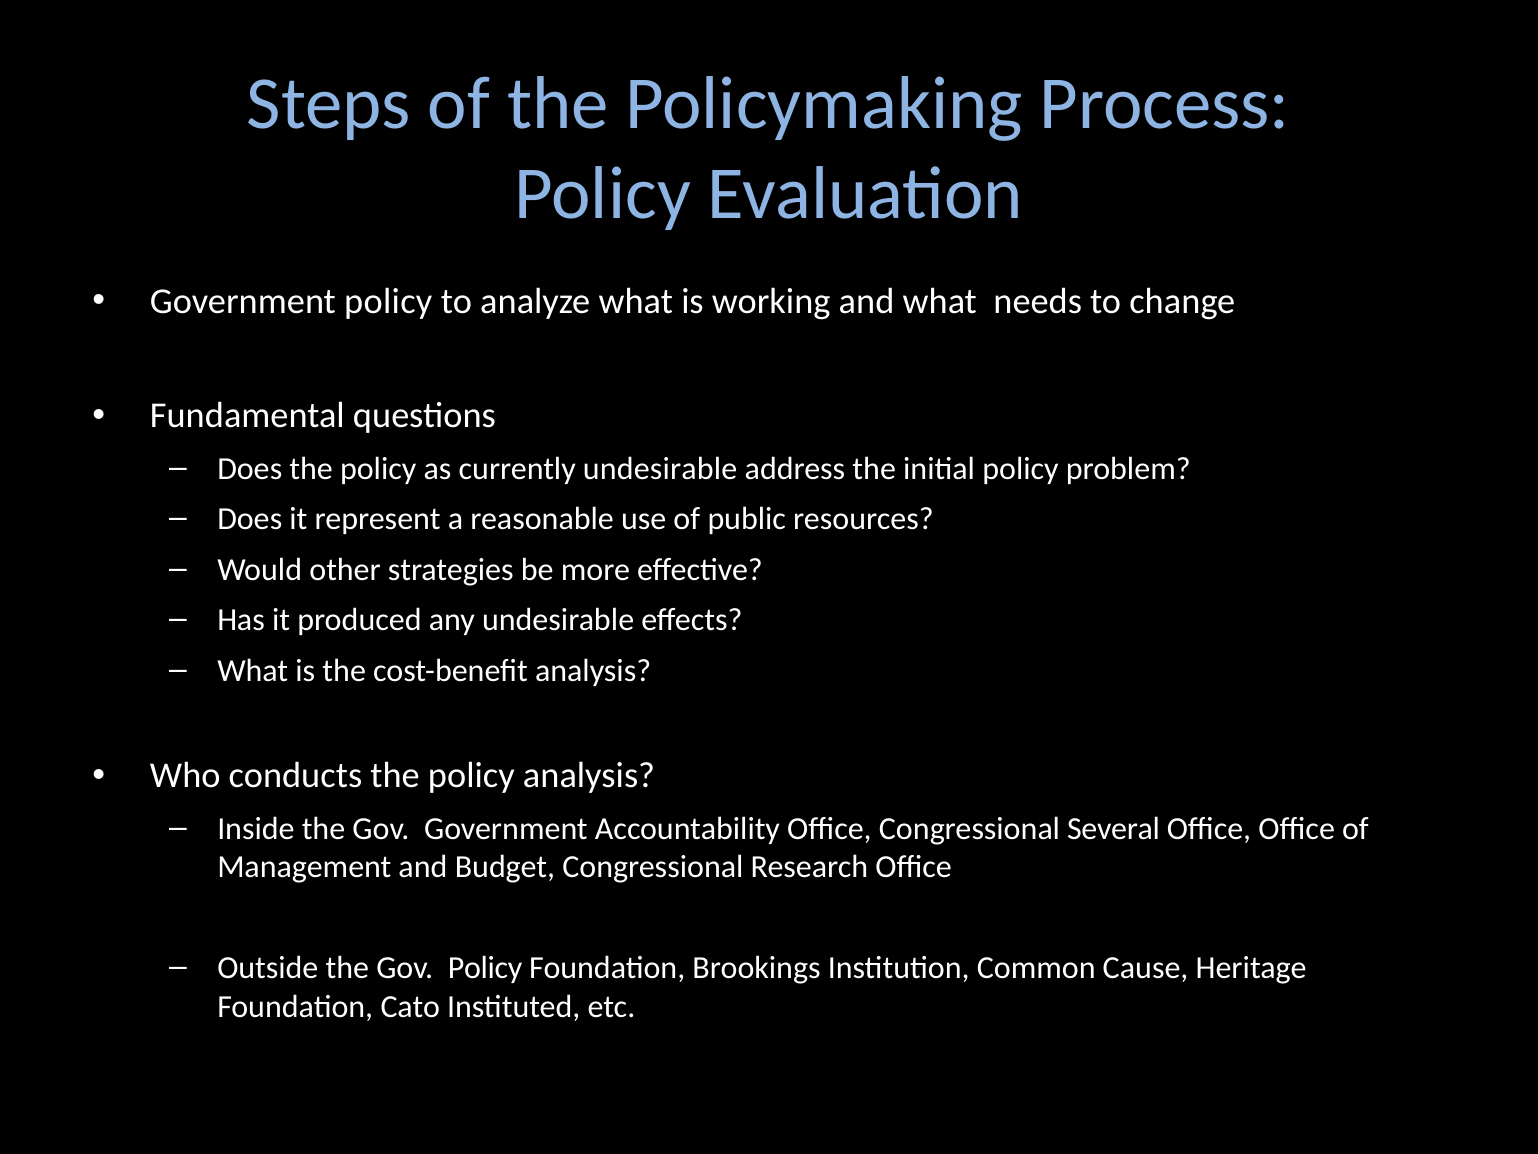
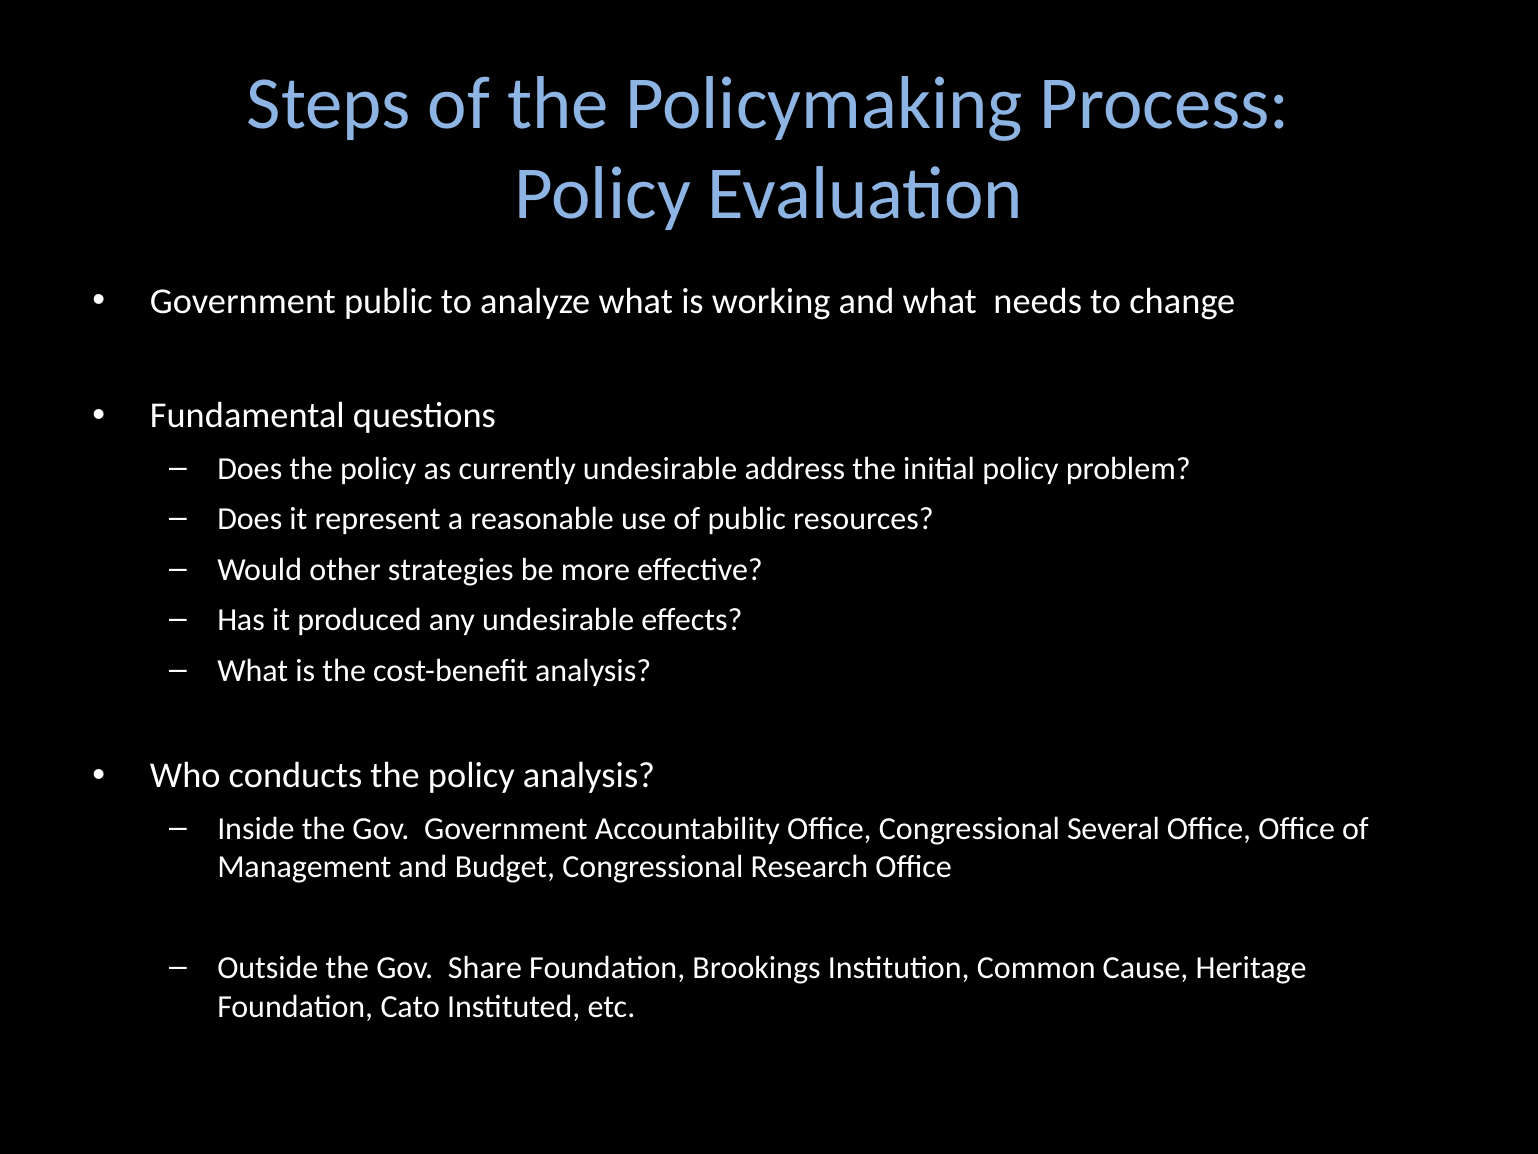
Government policy: policy -> public (388, 301)
Policy: Policy -> Share (485, 968)
